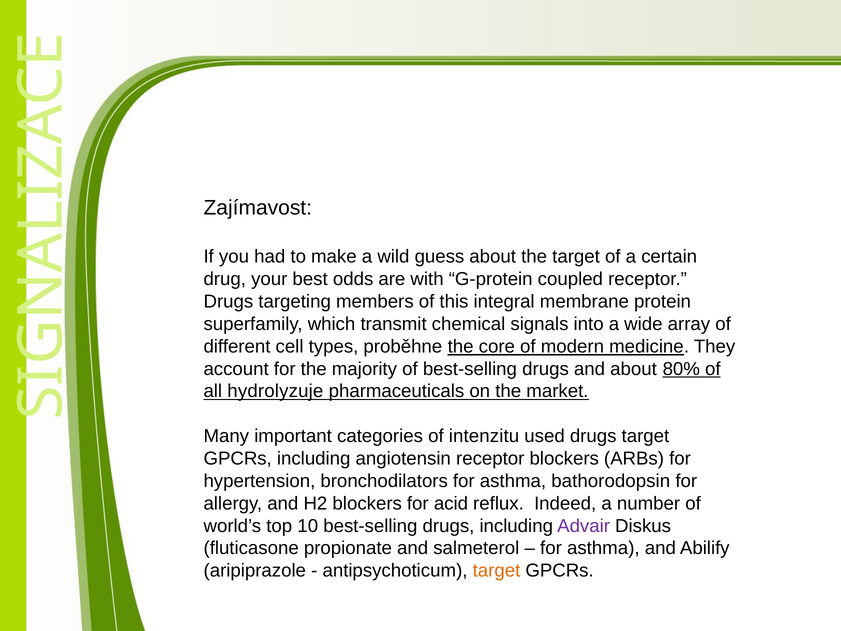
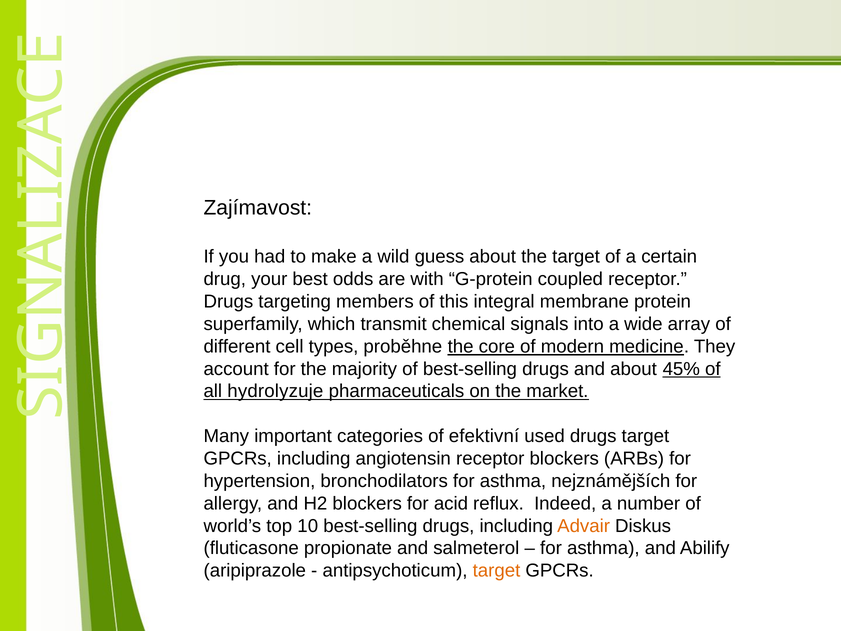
80%: 80% -> 45% (681, 369)
intenzitu: intenzitu -> efektivní (484, 436)
bathorodopsin: bathorodopsin -> nejznámějších (611, 481)
Advair colour: purple -> orange (584, 526)
